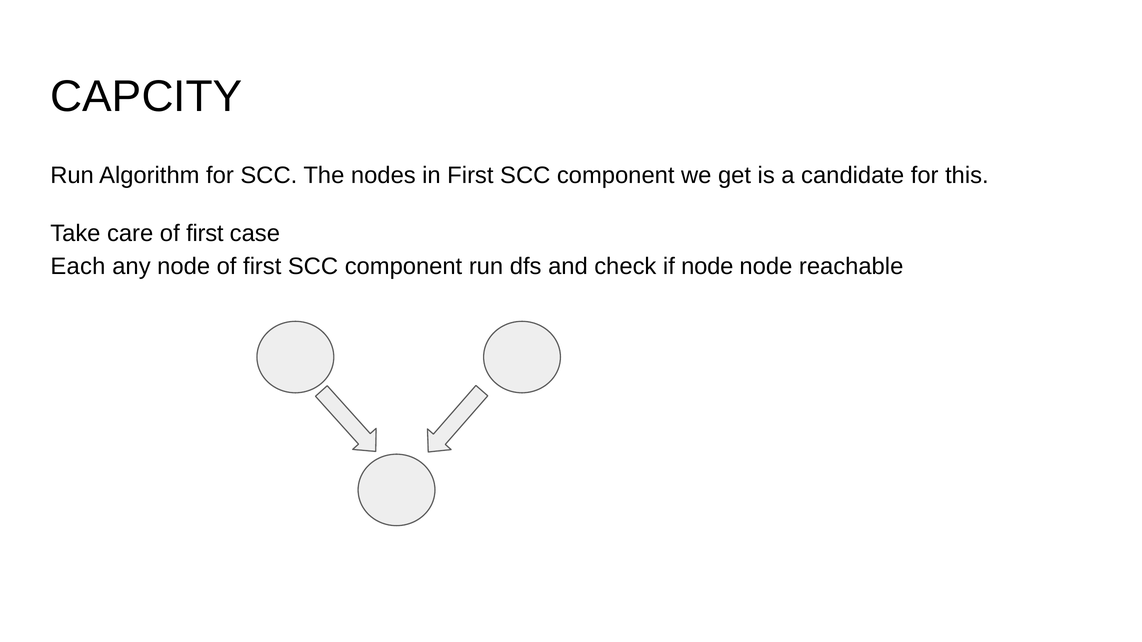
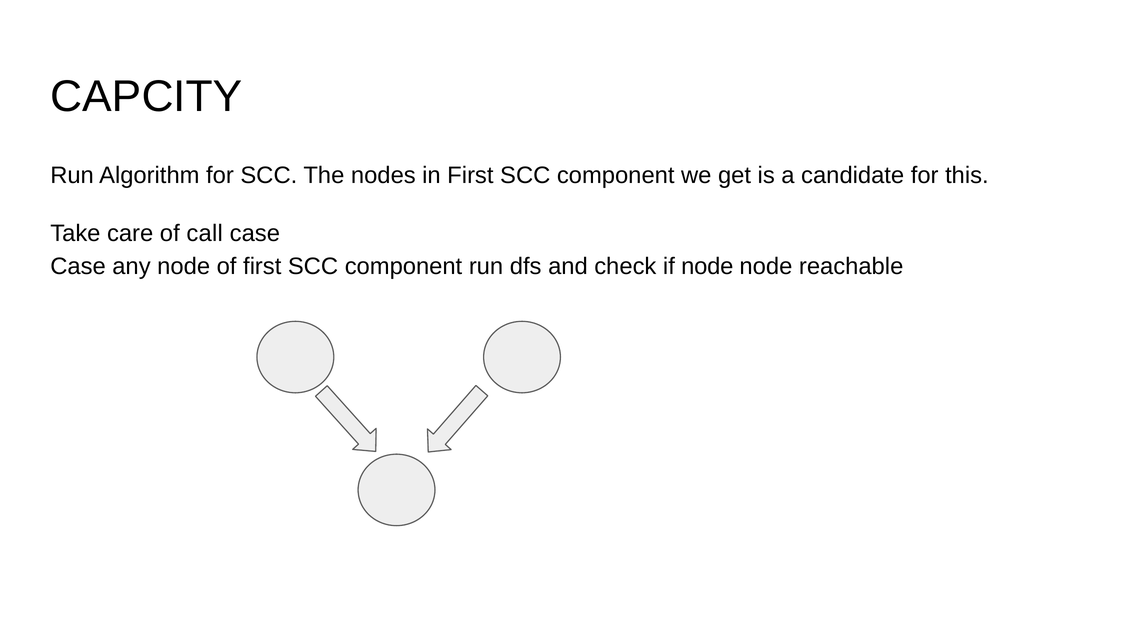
care of first: first -> call (205, 234)
Each: Each -> Case (78, 267)
